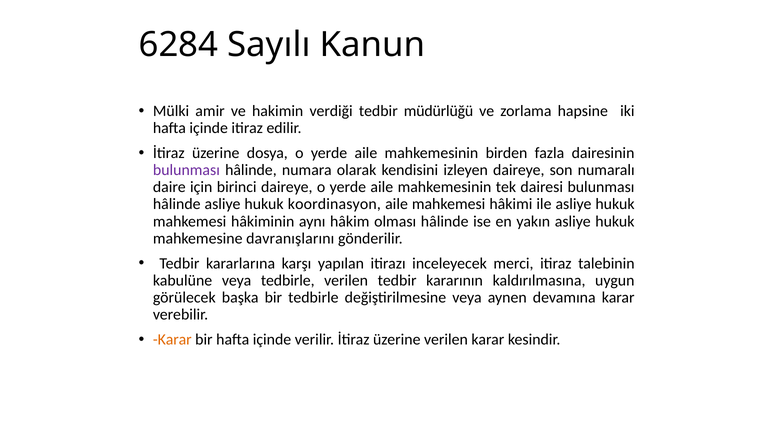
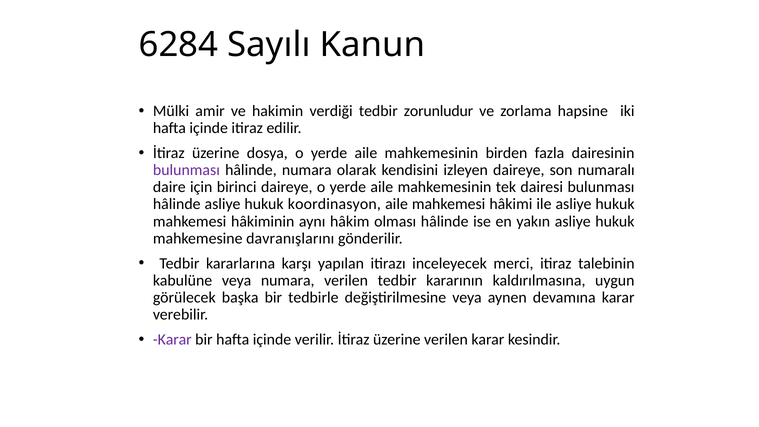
müdürlüğü: müdürlüğü -> zorunludur (439, 111)
veya tedbirle: tedbirle -> numara (288, 280)
Karar colour: orange -> purple (172, 340)
